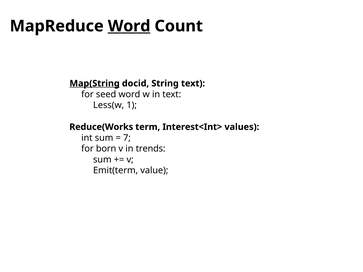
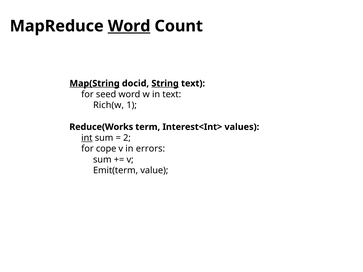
String underline: none -> present (165, 83)
Less(w: Less(w -> Rich(w (109, 105)
int underline: none -> present (87, 138)
7: 7 -> 2 (127, 138)
born: born -> cope (106, 149)
trends: trends -> errors (150, 149)
